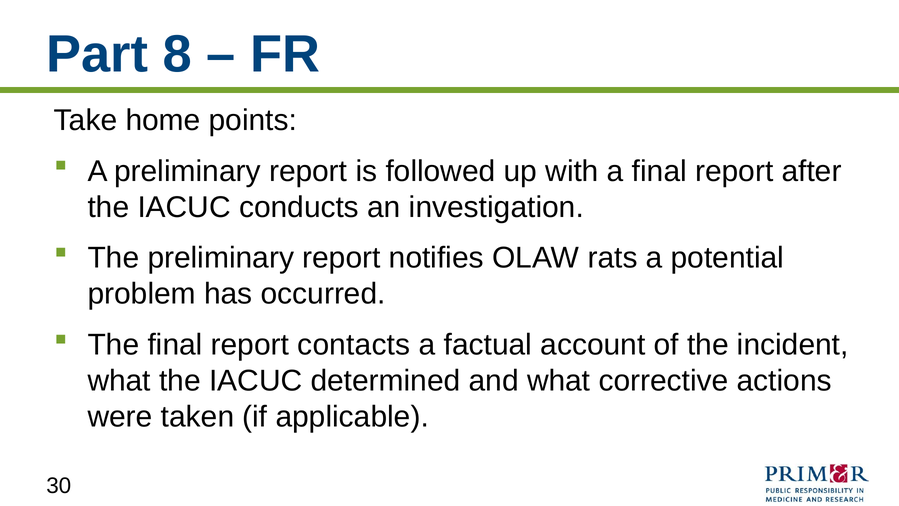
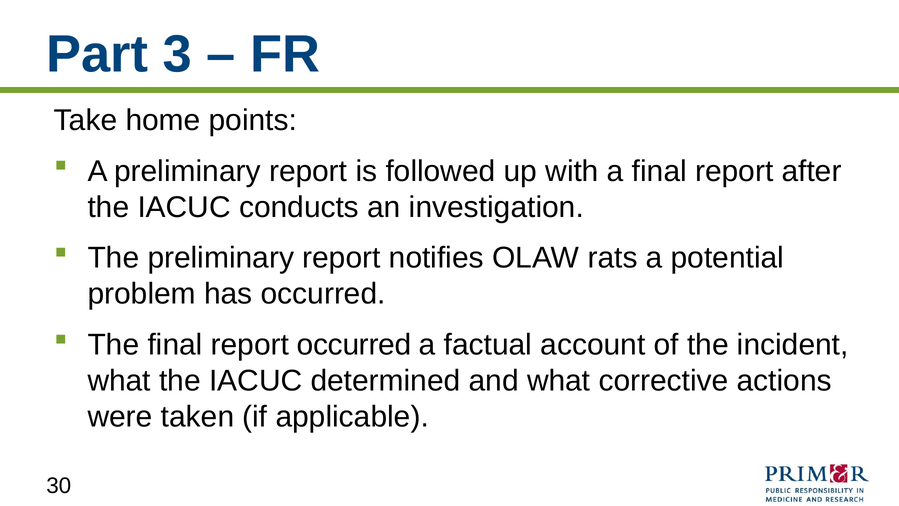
8: 8 -> 3 (177, 54)
report contacts: contacts -> occurred (354, 345)
